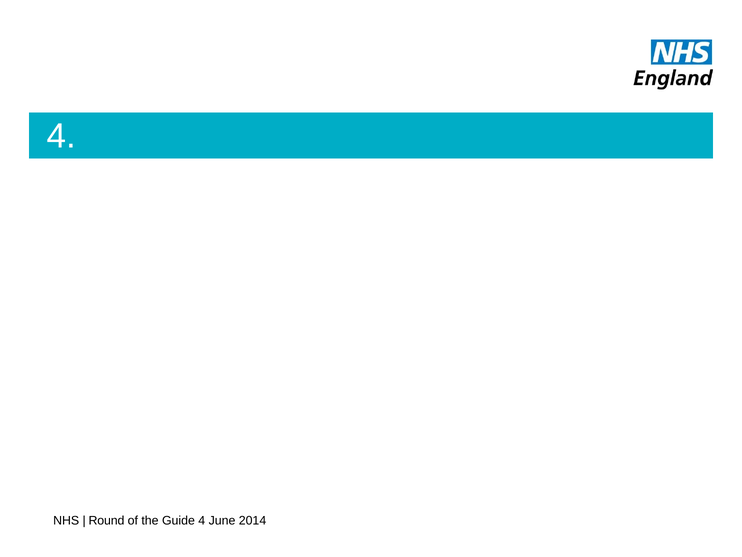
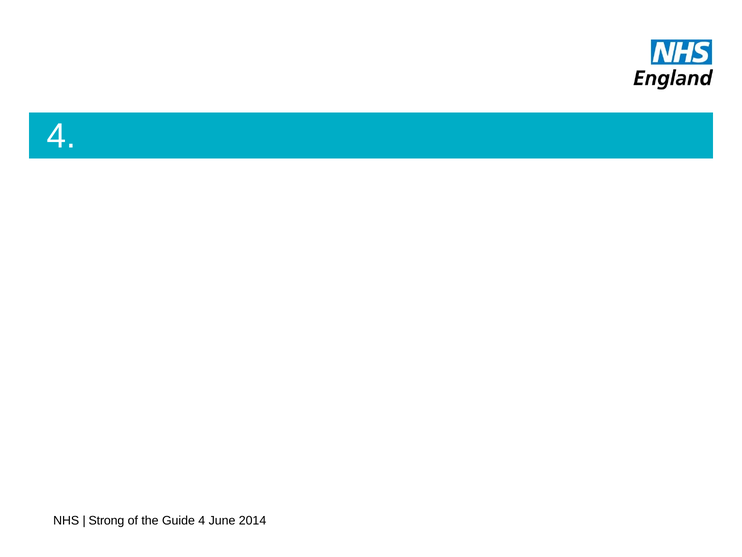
Round: Round -> Strong (106, 520)
